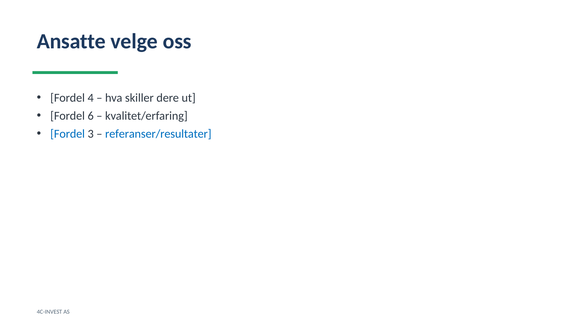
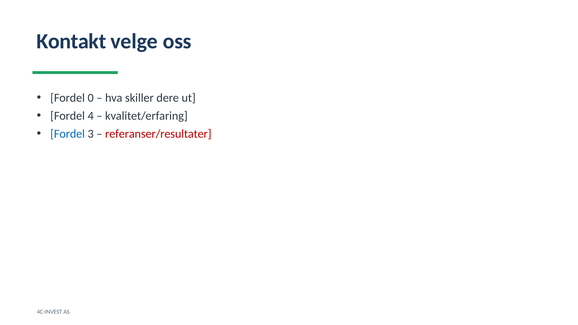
Ansatte: Ansatte -> Kontakt (71, 41)
4: 4 -> 0 (91, 98)
6: 6 -> 4 (91, 116)
referanser/resultater colour: blue -> red (158, 134)
